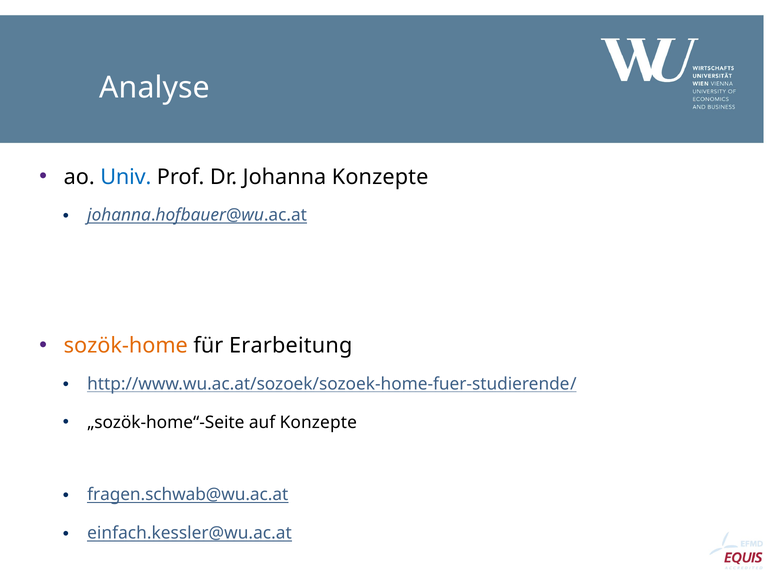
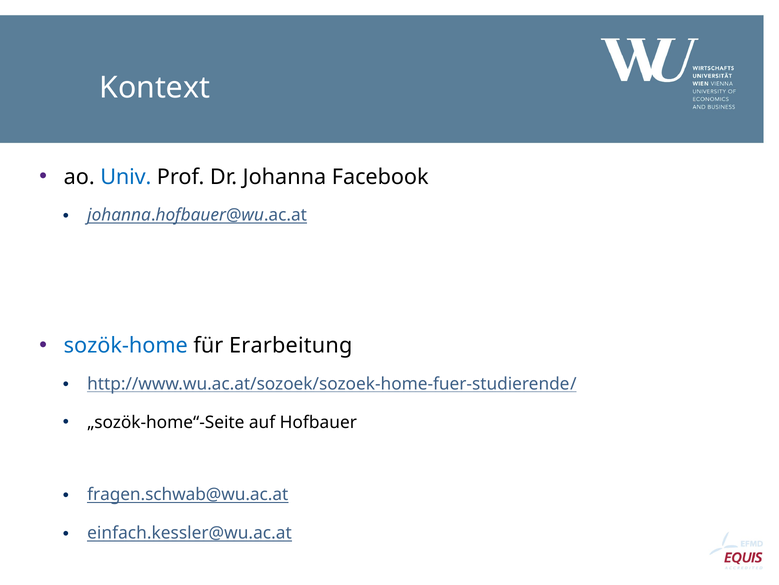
Analyse: Analyse -> Kontext (155, 88)
Johanna Konzepte: Konzepte -> Facebook (380, 177)
sozök-home colour: orange -> blue (126, 345)
auf Konzepte: Konzepte -> Hofbauer (318, 422)
